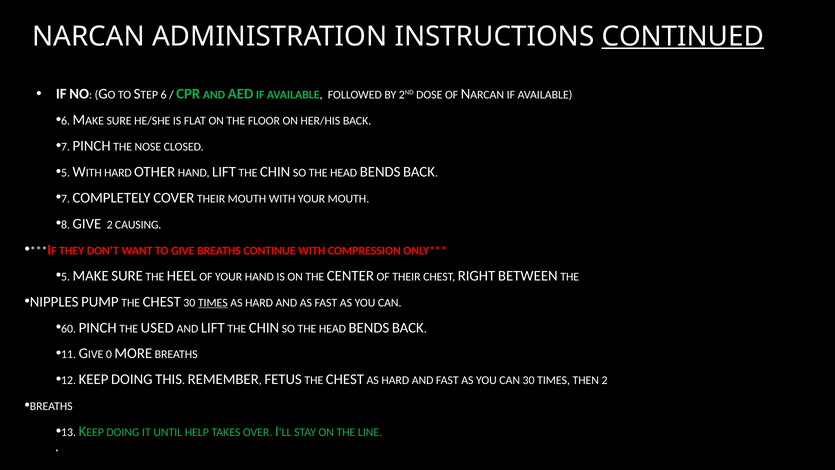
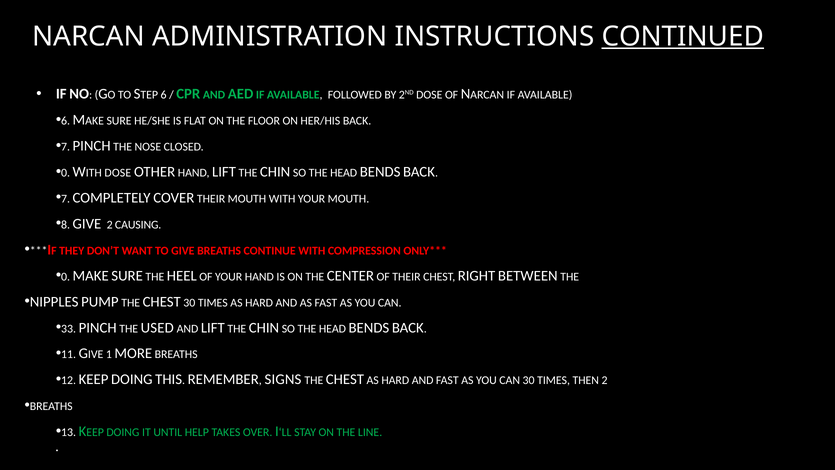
5: 5 -> 0 (66, 173)
HARD: HARD -> DOSE (118, 173)
5: 5 -> 0 (66, 277)
TIMES underline: present -> none (213, 302)
60: 60 -> 33 (69, 328)
0: 0 -> 1 (109, 354)
FETUS: FETUS -> SIGNS (283, 379)
